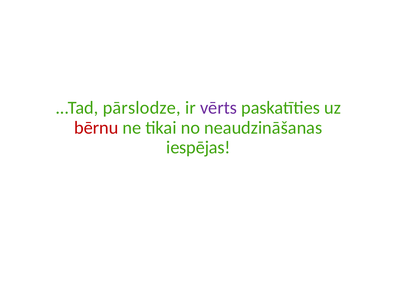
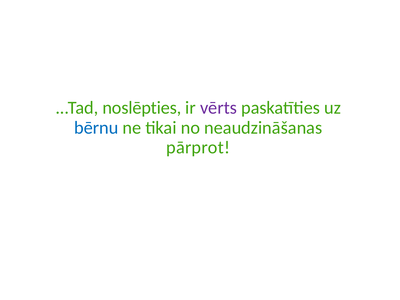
pārslodze: pārslodze -> noslēpties (142, 108)
bērnu colour: red -> blue (96, 128)
iespējas: iespējas -> pārprot (198, 148)
